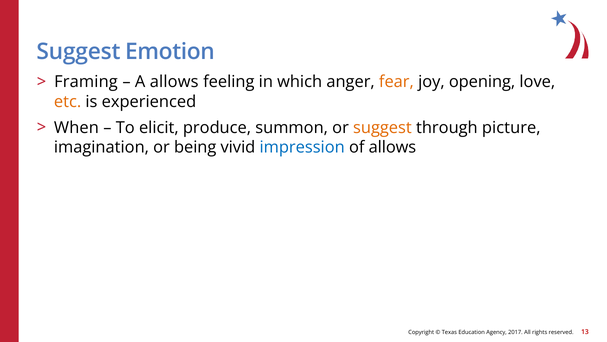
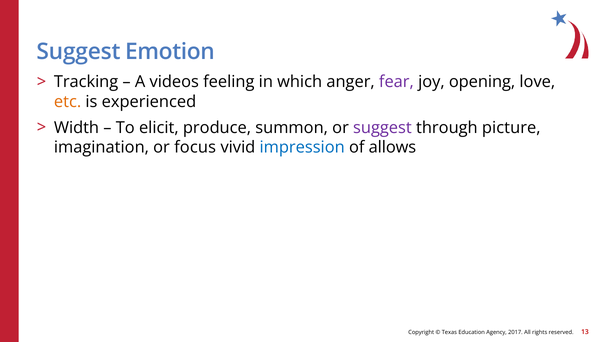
Framing: Framing -> Tracking (86, 82)
A allows: allows -> videos (174, 82)
fear colour: orange -> purple (396, 82)
When: When -> Width (77, 127)
suggest colour: orange -> purple (382, 127)
being: being -> focus (195, 147)
